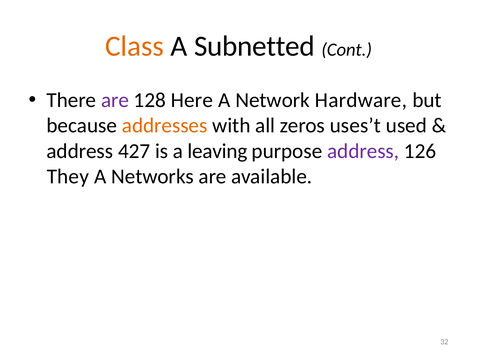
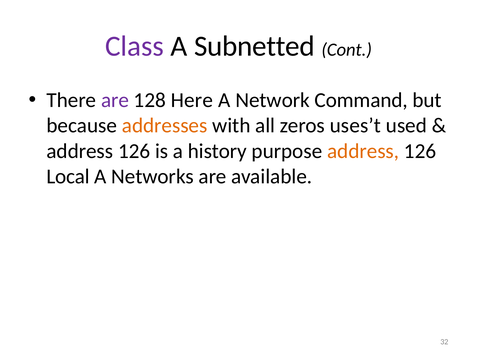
Class colour: orange -> purple (135, 46)
Hardware: Hardware -> Command (361, 100)
427: 427 -> 126 (134, 151)
leaving: leaving -> history (217, 151)
address colour: purple -> orange (363, 151)
They: They -> Local (68, 176)
